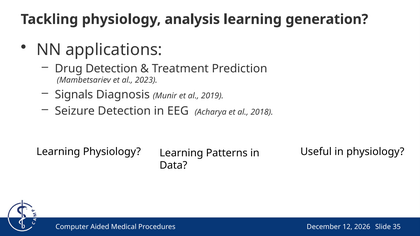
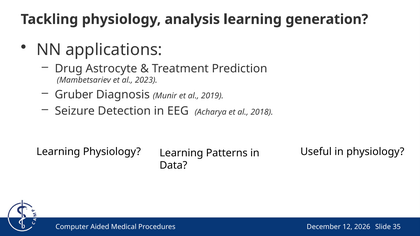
Drug Detection: Detection -> Astrocyte (111, 69)
Signals: Signals -> Gruber (74, 95)
